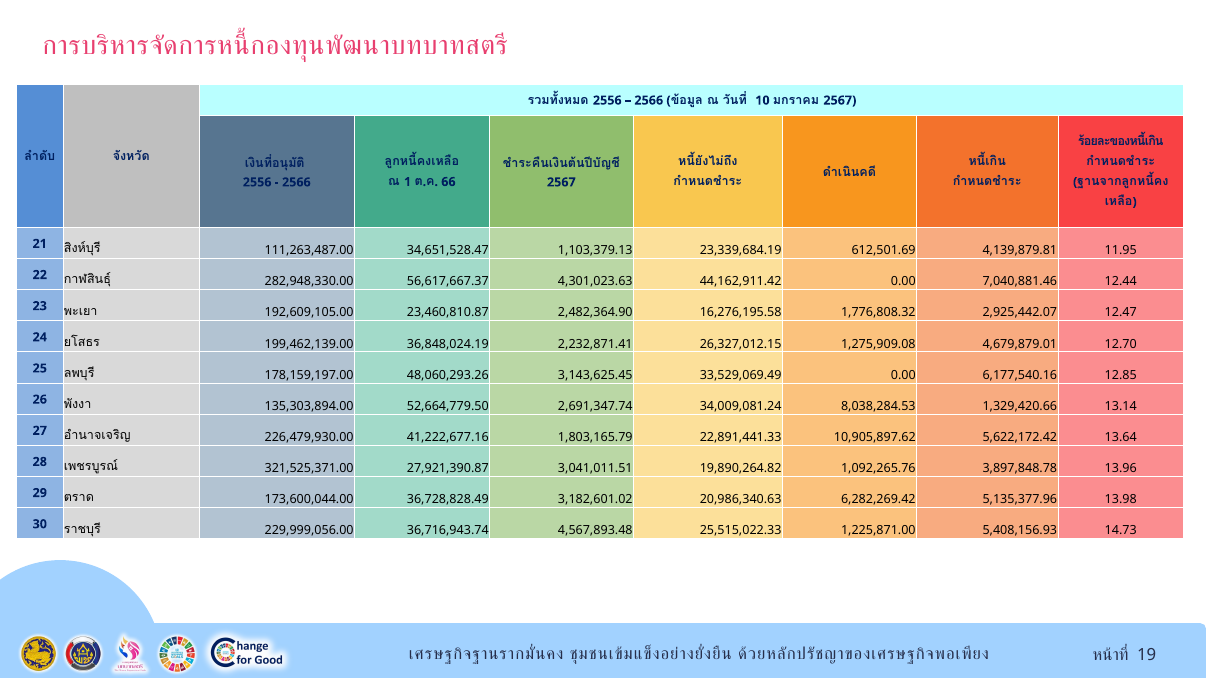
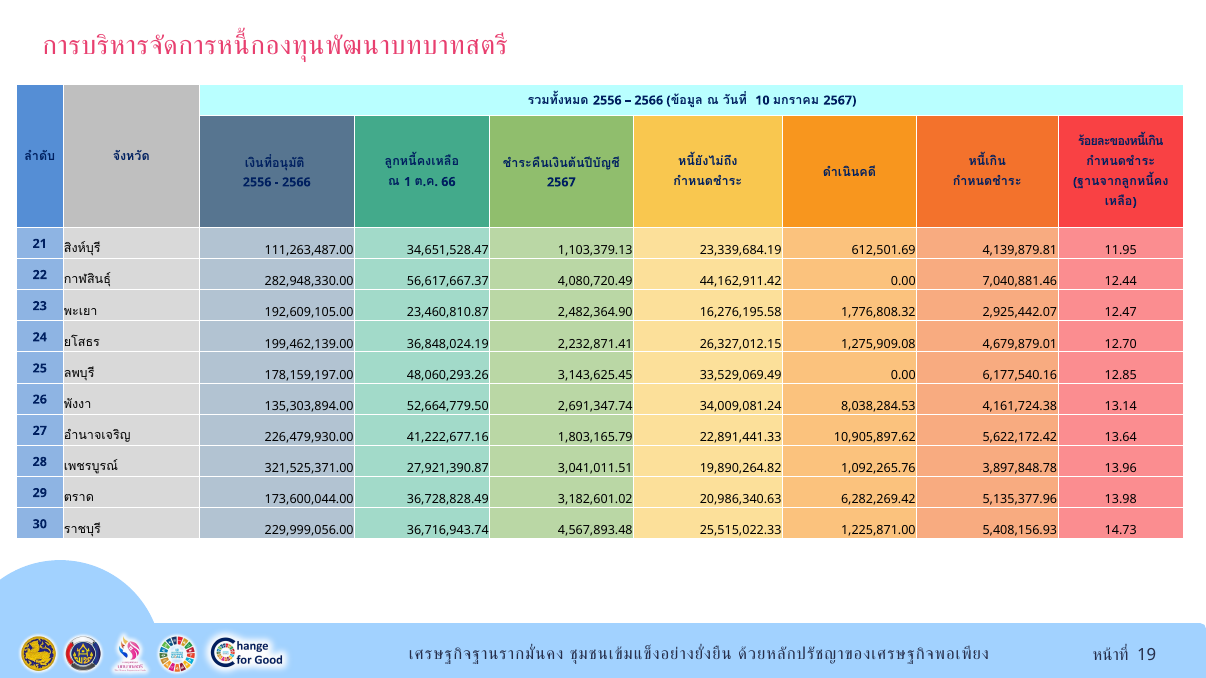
4,301,023.63: 4,301,023.63 -> 4,080,720.49 (595, 282)
1,329,420.66: 1,329,420.66 -> 4,161,724.38 (1020, 406)
